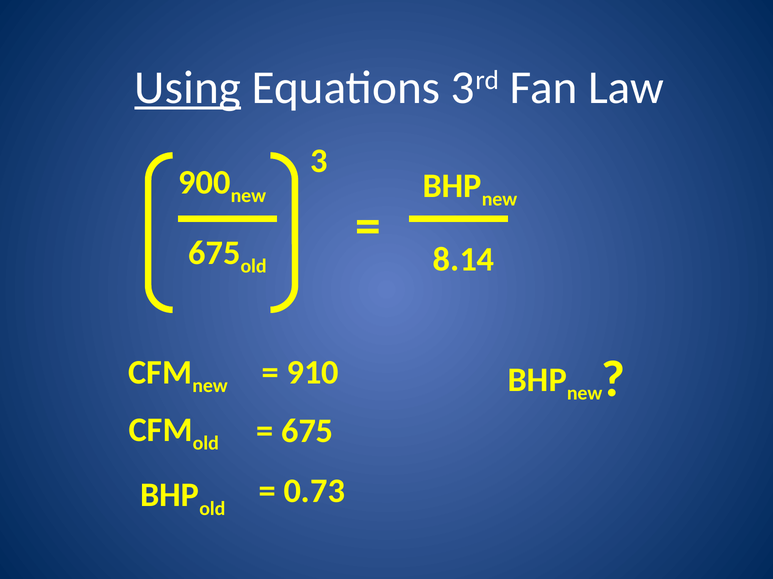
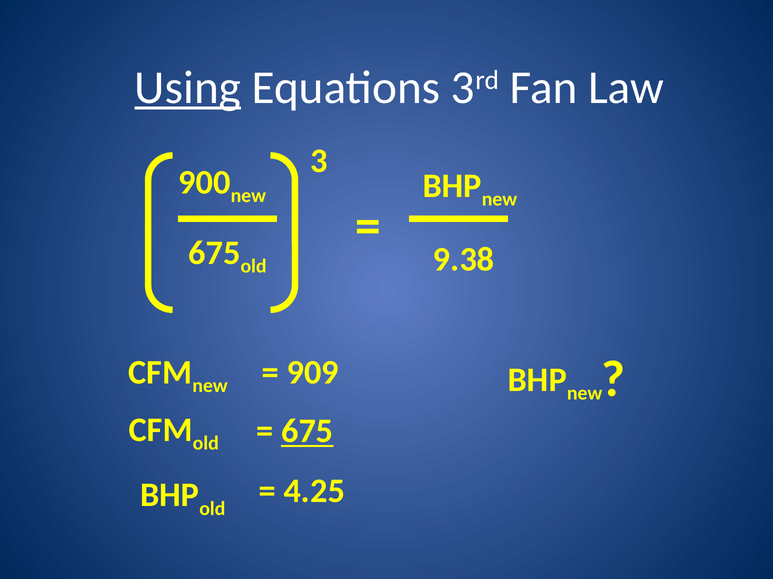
8.14: 8.14 -> 9.38 (464, 260)
910: 910 -> 909 (313, 373)
675 underline: none -> present (307, 432)
0.73: 0.73 -> 4.25 (314, 492)
